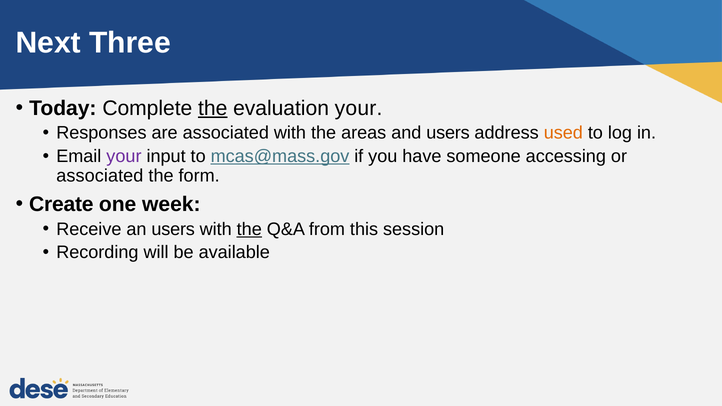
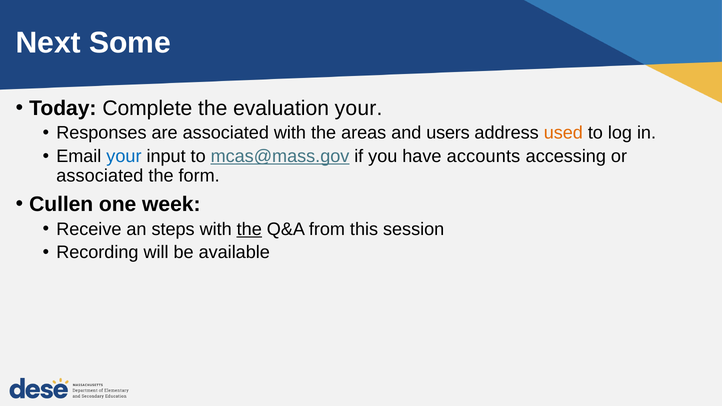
Three: Three -> Some (130, 43)
the underline: present -> none (213, 108)
your colour: purple -> blue (124, 156)
someone: someone -> accounts (483, 156)
Create: Create -> Cullen (61, 204)
an users: users -> steps (173, 229)
